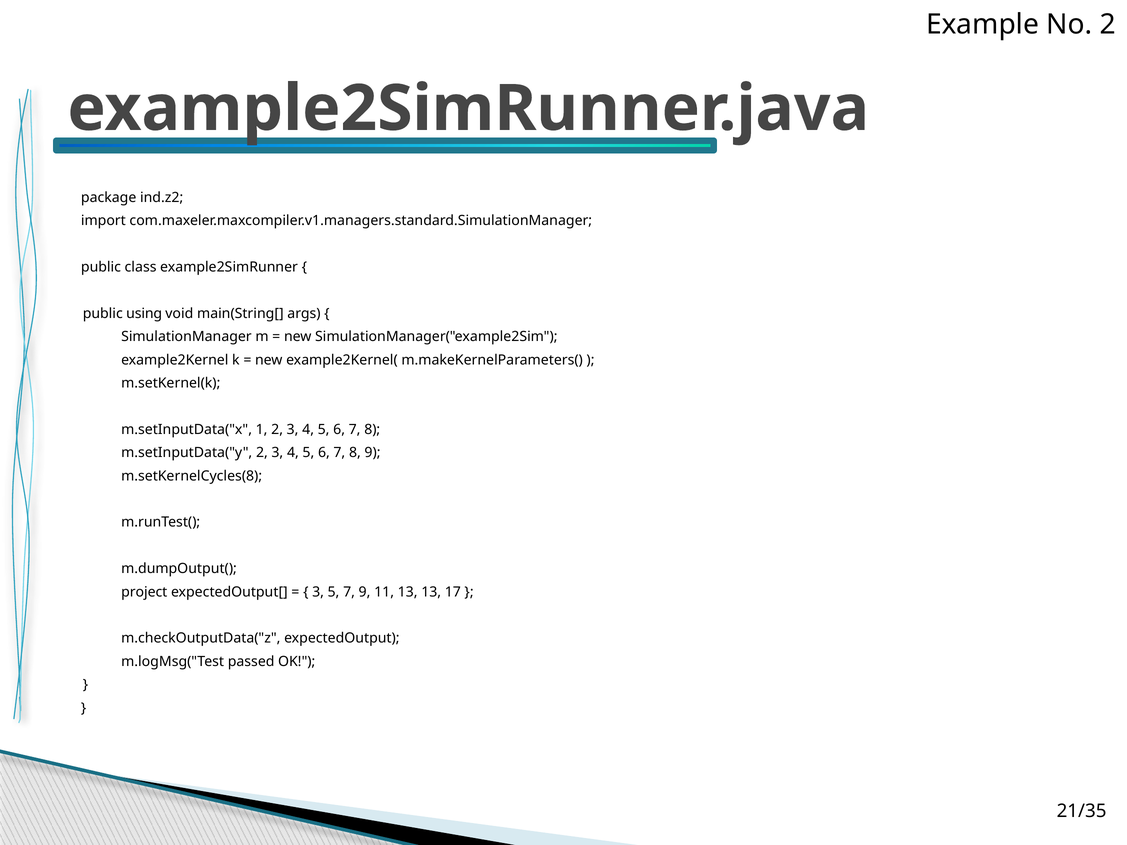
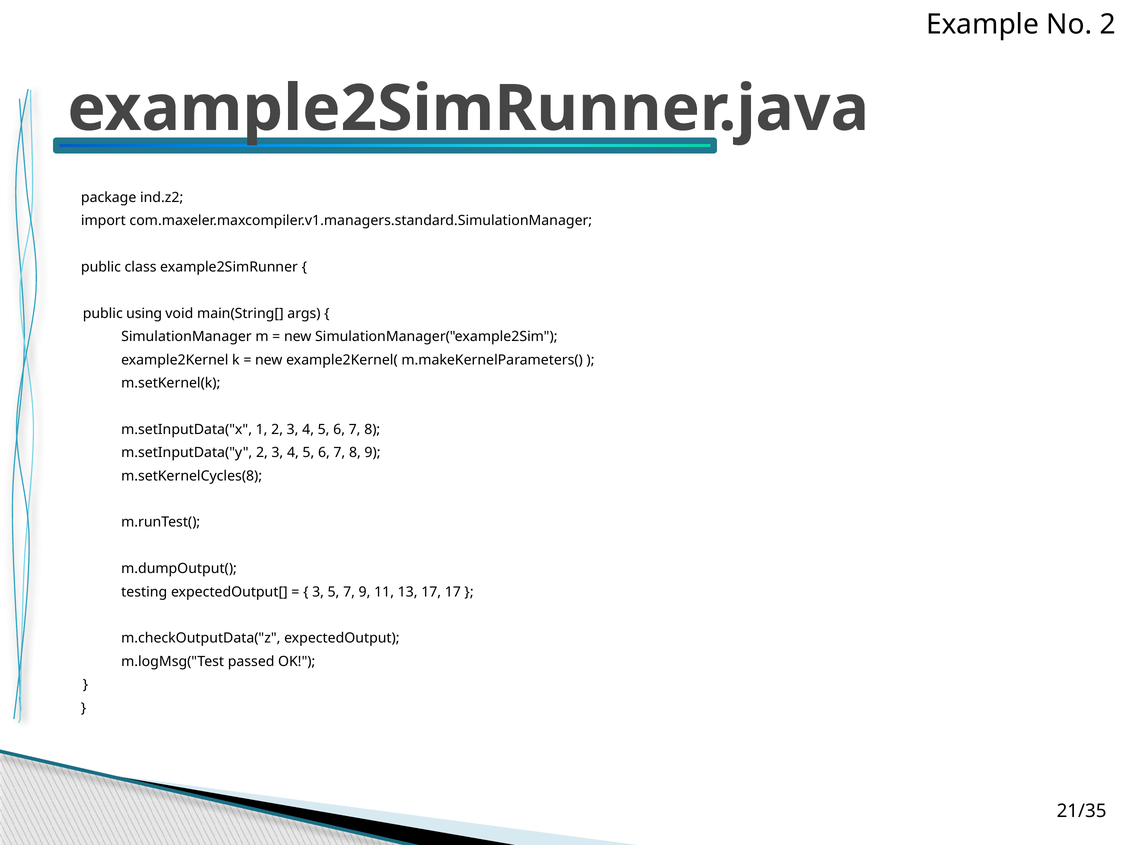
project: project -> testing (144, 592)
13 13: 13 -> 17 (431, 592)
